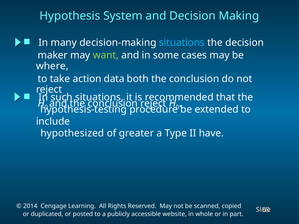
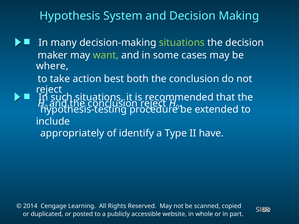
situations colour: light blue -> light green (182, 43)
data: data -> best (114, 79)
hypothesized: hypothesized -> appropriately (72, 133)
greater: greater -> identify (136, 133)
